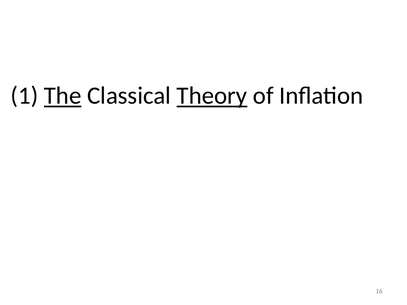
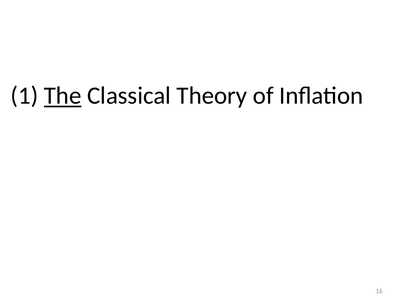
Theory underline: present -> none (212, 96)
